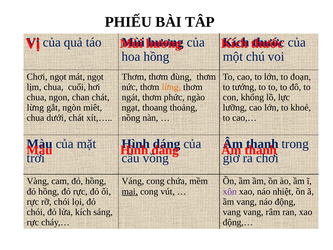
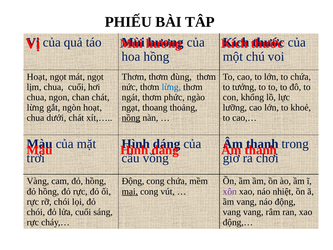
Chơi: Chơi -> Hoạt (37, 77)
to đoạn: đoạn -> chứa (301, 77)
lừng colour: orange -> blue (171, 87)
ngòn miêt: miêt -> hoạt (93, 107)
nồng underline: none -> present (131, 118)
Váng: Váng -> Động (133, 181)
lửa kích: kích -> cuối (83, 212)
